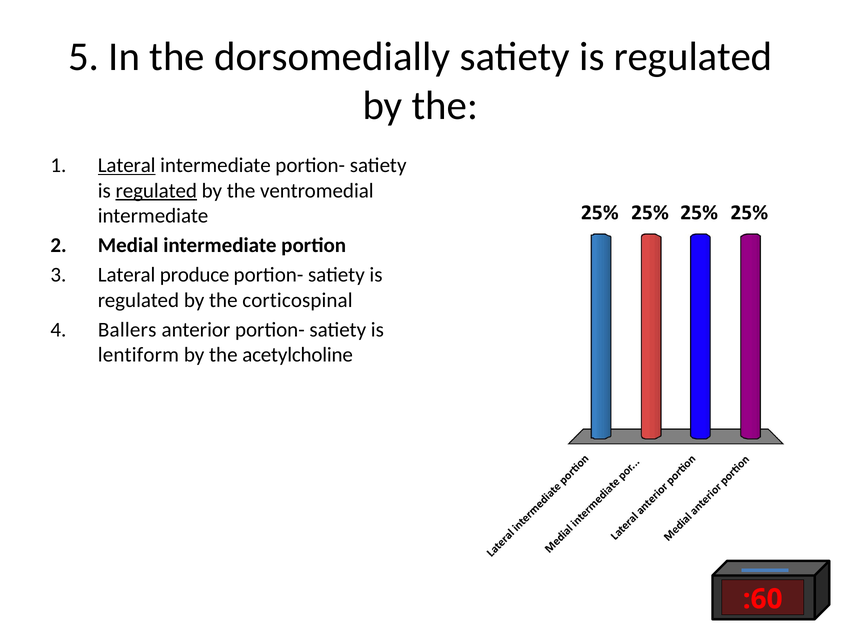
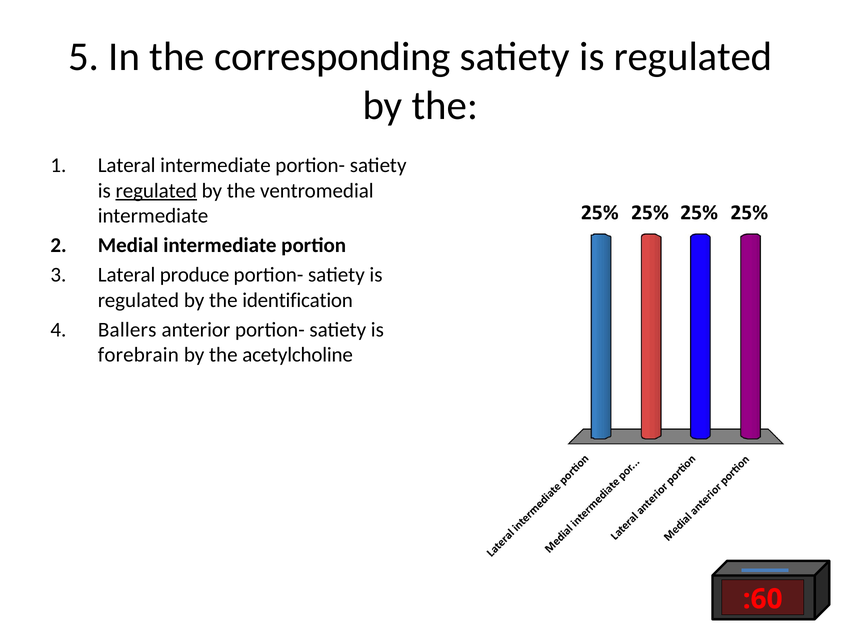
dorsomedially: dorsomedially -> corresponding (332, 57)
Lateral underline: present -> none (127, 165)
corticospinal: corticospinal -> identification (298, 300)
lentiform: lentiform -> forebrain (138, 355)
